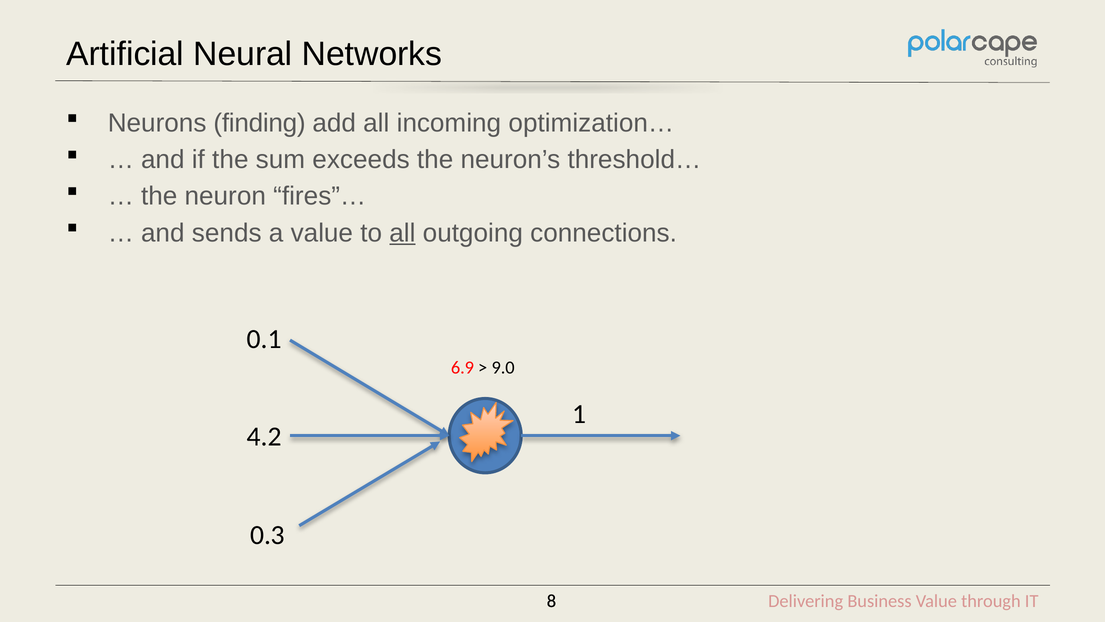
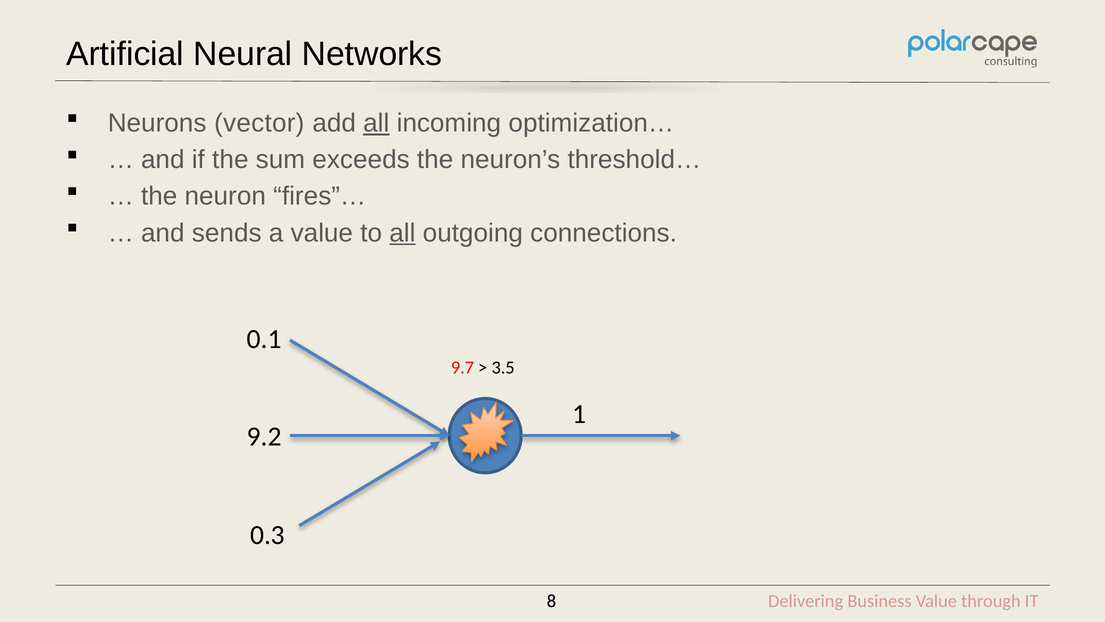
finding: finding -> vector (259, 123)
all underline: none -> present (376, 123)
6.9: 6.9 -> 9.7 (462, 368)
9.0: 9.0 -> 3.5 (503, 368)
4.2: 4.2 -> 9.2 (264, 436)
